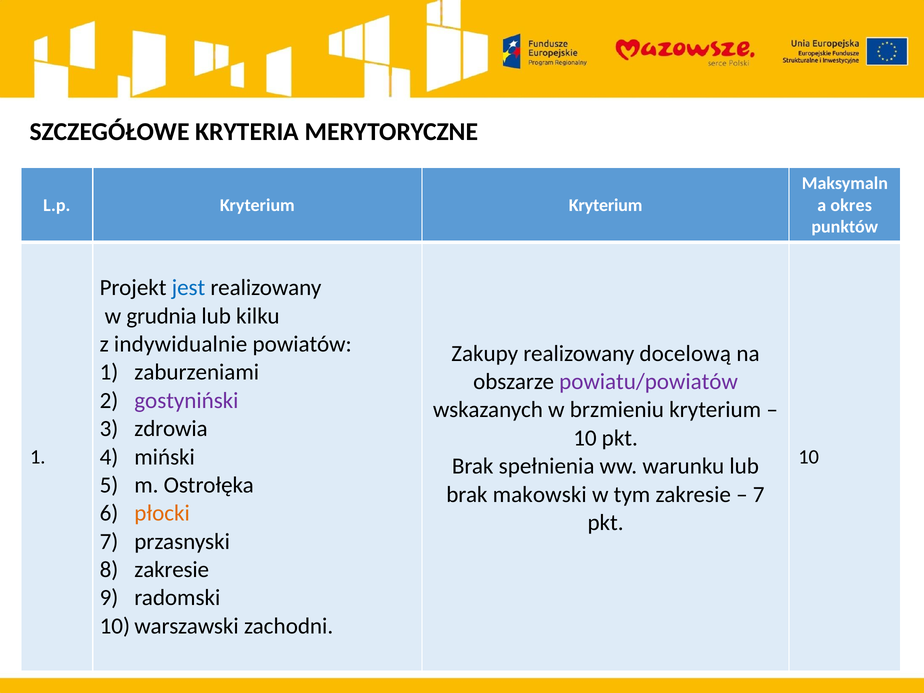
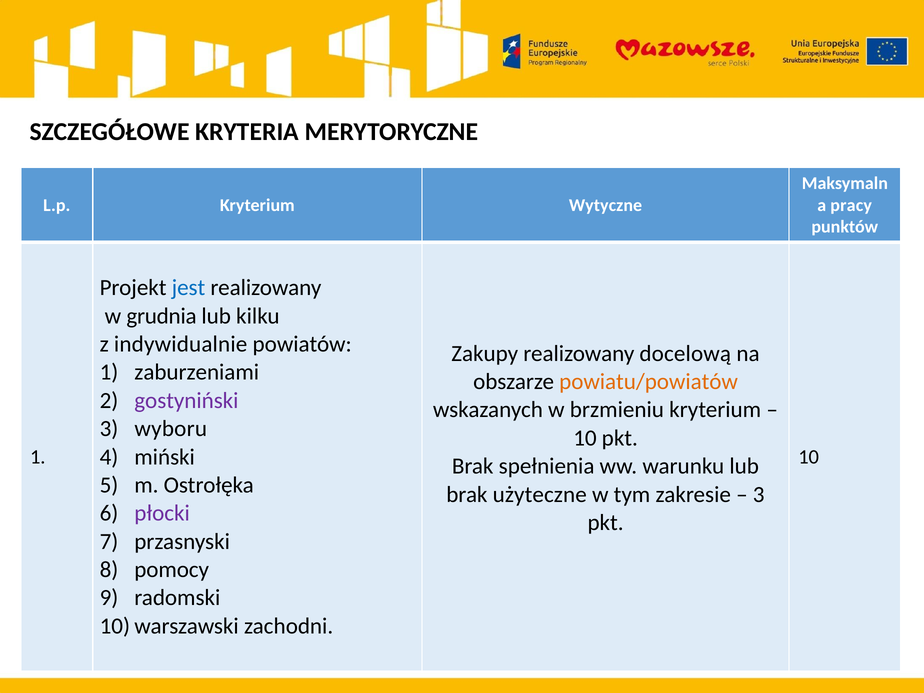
Kryterium Kryterium: Kryterium -> Wytyczne (606, 205)
okres: okres -> pracy (851, 205)
powiatu/powiatów colour: purple -> orange (649, 382)
zdrowia: zdrowia -> wyboru (171, 429)
makowski: makowski -> użyteczne (540, 494)
7: 7 -> 3 (759, 494)
płocki colour: orange -> purple (162, 513)
zakresie: zakresie -> pomocy (172, 570)
